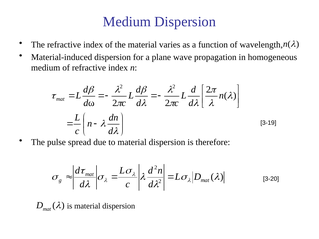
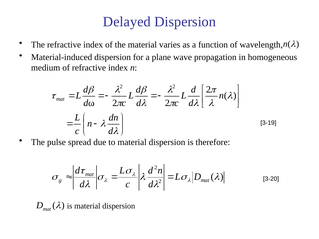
Medium: Medium -> Delayed (127, 22)
